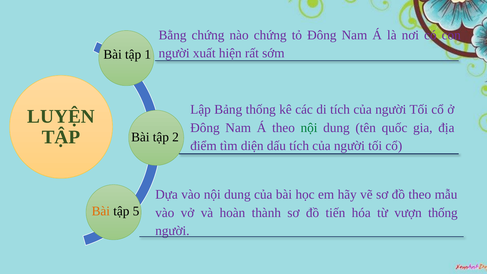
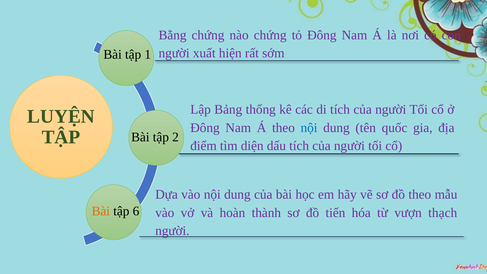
nội colour: green -> blue (309, 128)
5: 5 -> 6 (136, 211)
vượn thống: thống -> thạch (443, 213)
